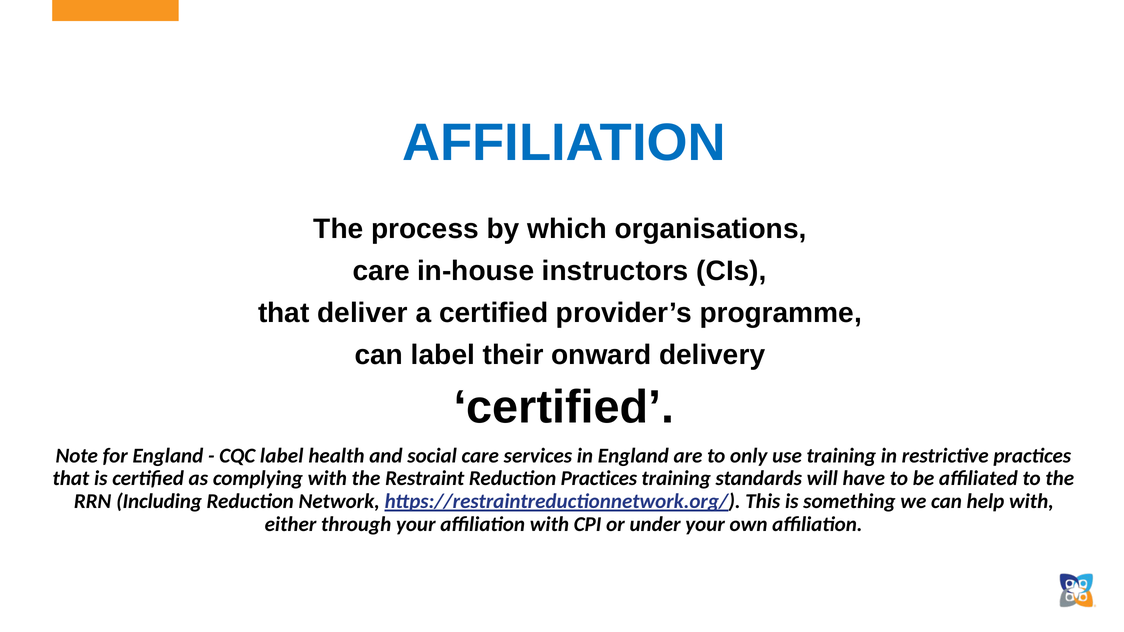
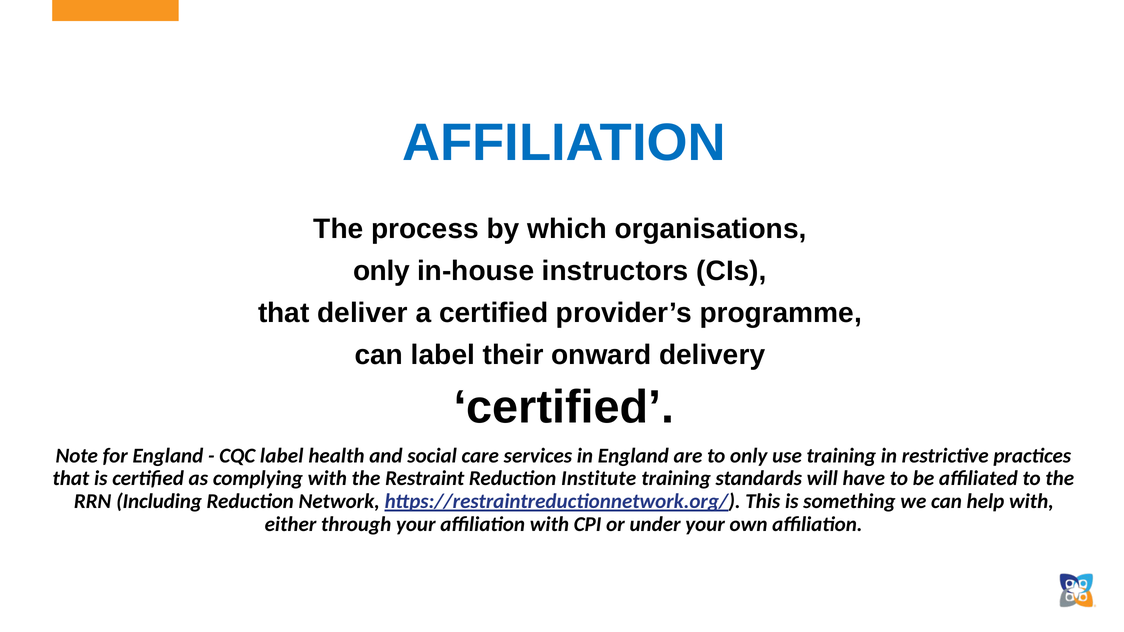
care: care -> only (381, 271)
Reduction Practices: Practices -> Institute (599, 479)
